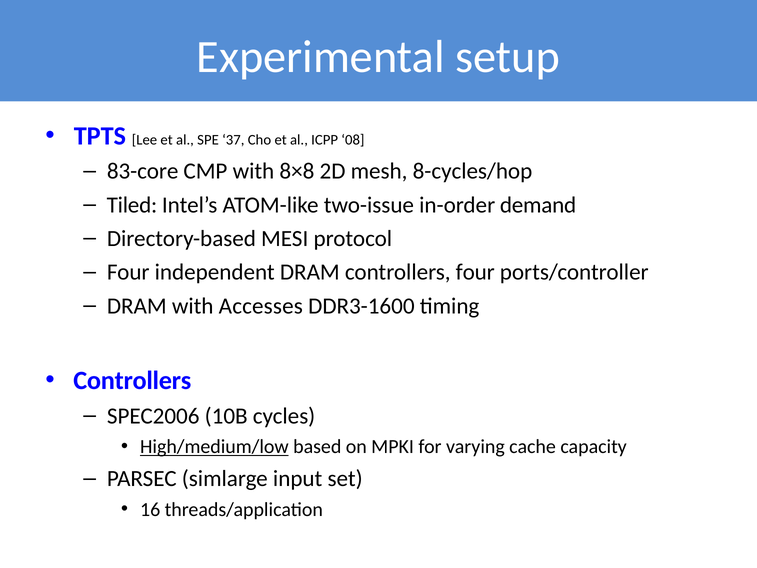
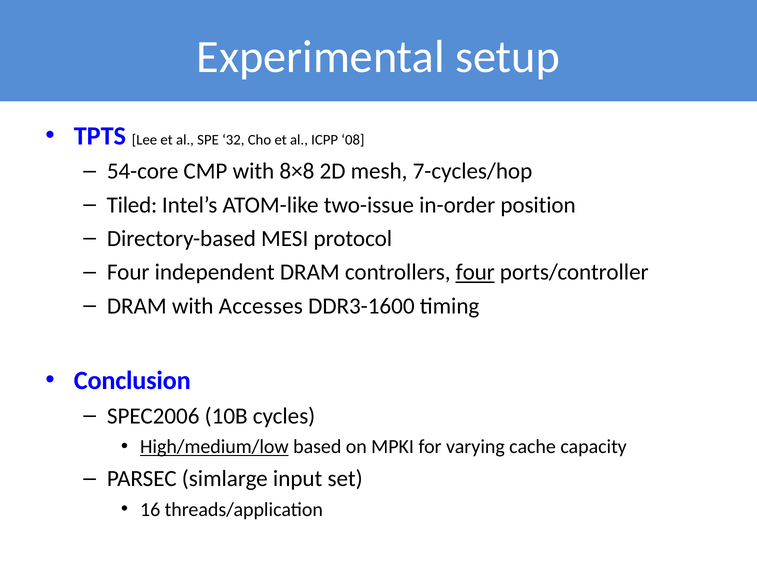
37: 37 -> 32 (233, 140)
83-core: 83-core -> 54-core (143, 171)
8-cycles/hop: 8-cycles/hop -> 7-cycles/hop (472, 171)
demand: demand -> position (538, 205)
four underline: none -> present (475, 272)
Controllers: Controllers -> Conclusion (132, 381)
